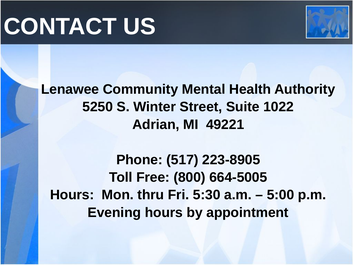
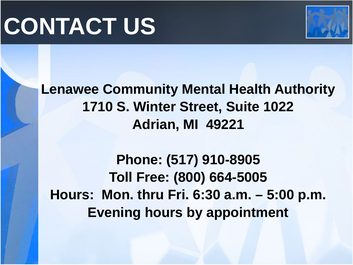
5250: 5250 -> 1710 (98, 107)
223-8905: 223-8905 -> 910-8905 (231, 160)
5:30: 5:30 -> 6:30 (207, 195)
